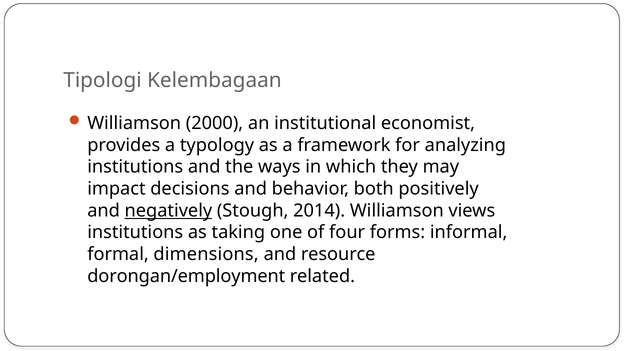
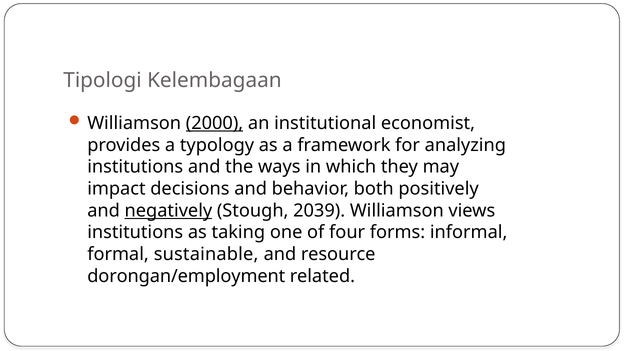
2000 underline: none -> present (215, 123)
2014: 2014 -> 2039 (319, 211)
dimensions: dimensions -> sustainable (206, 254)
